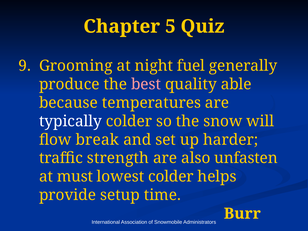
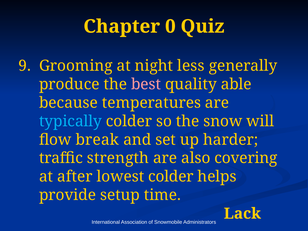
5: 5 -> 0 (170, 26)
fuel: fuel -> less (191, 66)
typically colour: white -> light blue (70, 121)
unfasten: unfasten -> covering (246, 158)
must: must -> after (75, 177)
Burr: Burr -> Lack (242, 214)
